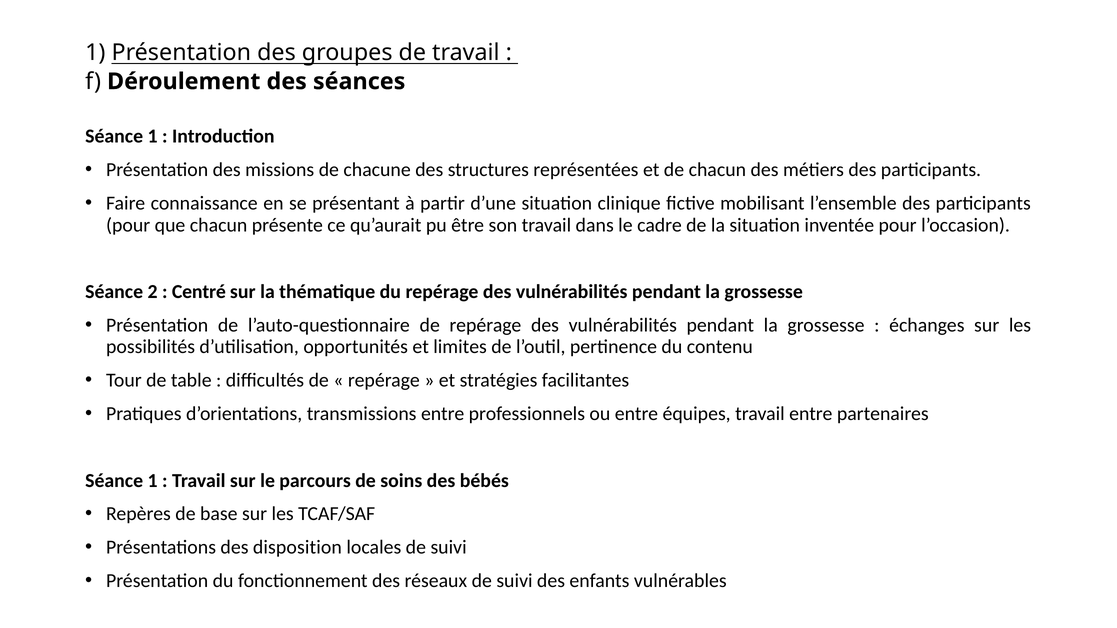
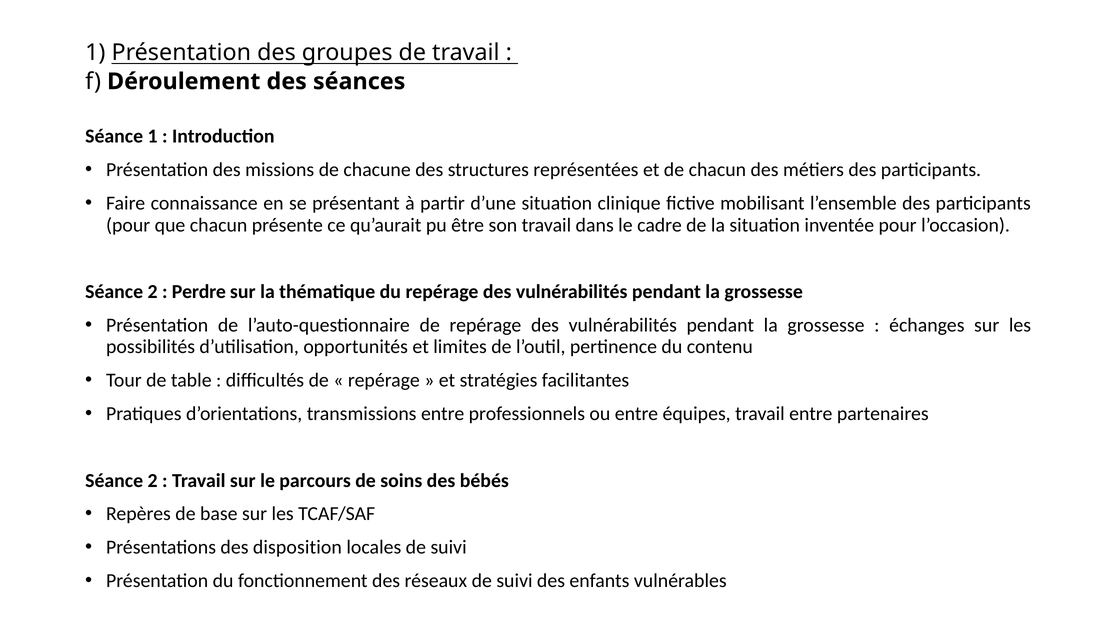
Centré: Centré -> Perdre (199, 292)
1: 1 -> 2 (153, 481)
